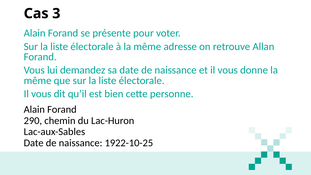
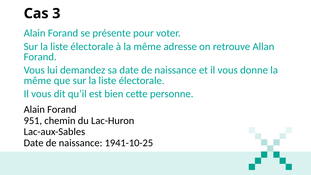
290: 290 -> 951 (33, 121)
1922-10-25: 1922-10-25 -> 1941-10-25 (129, 143)
